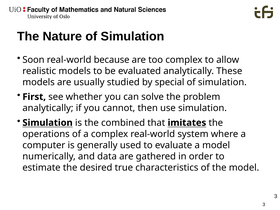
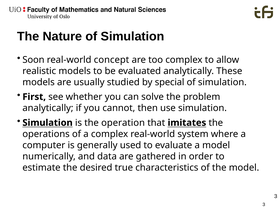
because: because -> concept (112, 60)
combined: combined -> operation (123, 123)
